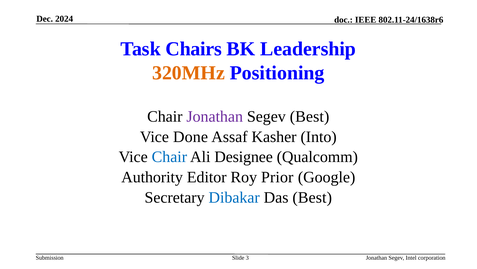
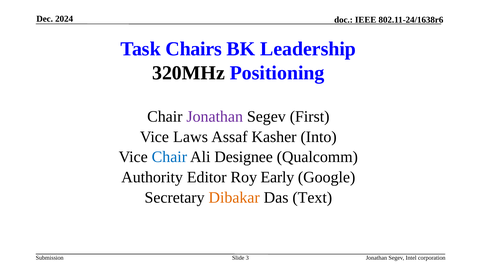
320MHz colour: orange -> black (188, 73)
Segev Best: Best -> First (310, 116)
Done: Done -> Laws (191, 136)
Prior: Prior -> Early (277, 177)
Dibakar colour: blue -> orange (234, 197)
Das Best: Best -> Text (312, 197)
